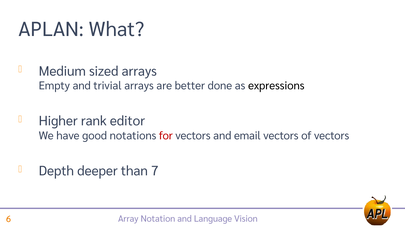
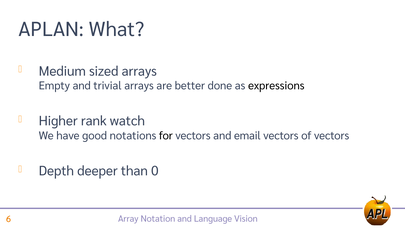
editor: editor -> watch (127, 121)
for colour: red -> black (166, 136)
7: 7 -> 0 (155, 171)
